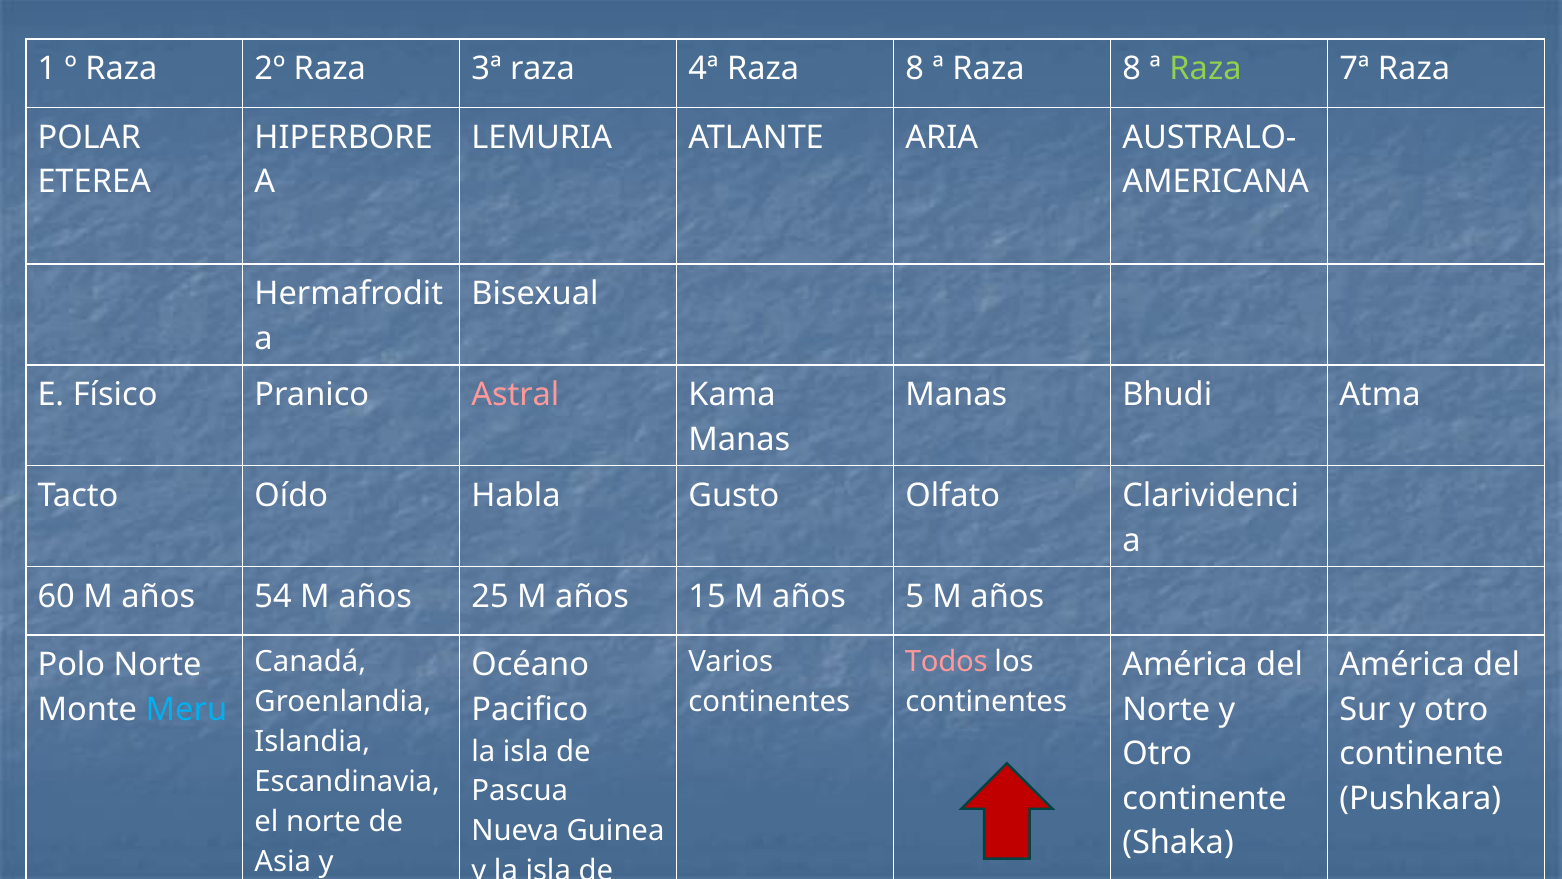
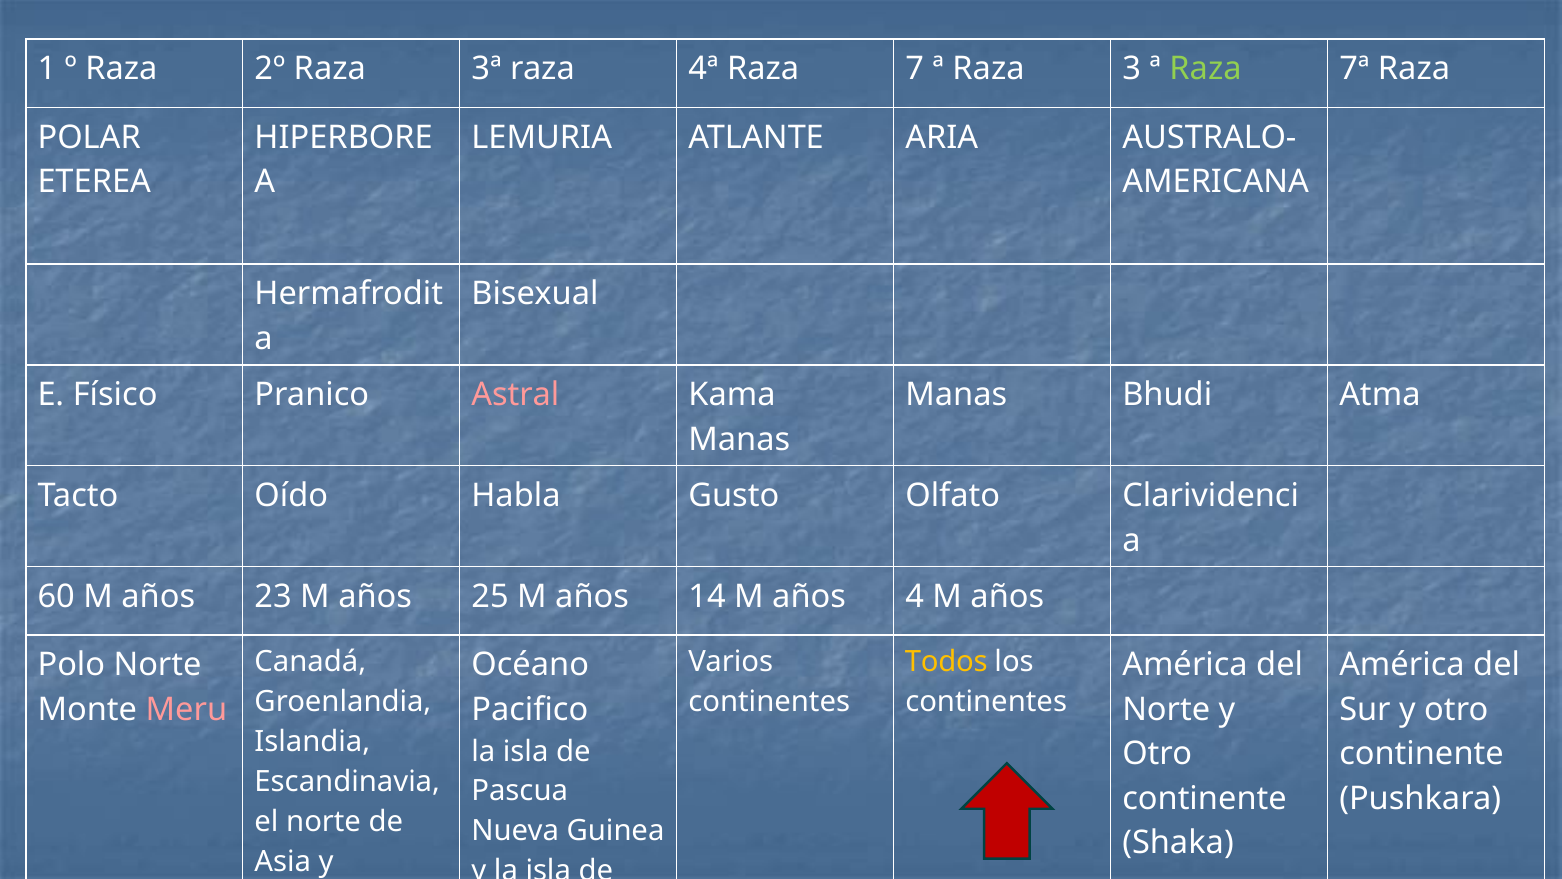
4ª Raza 8: 8 -> 7 (915, 69)
ª Raza 8: 8 -> 3 (1132, 69)
54: 54 -> 23 (273, 596)
15: 15 -> 14 (707, 596)
5: 5 -> 4 (915, 596)
Todos colour: pink -> yellow (946, 662)
Meru colour: light blue -> pink (186, 709)
